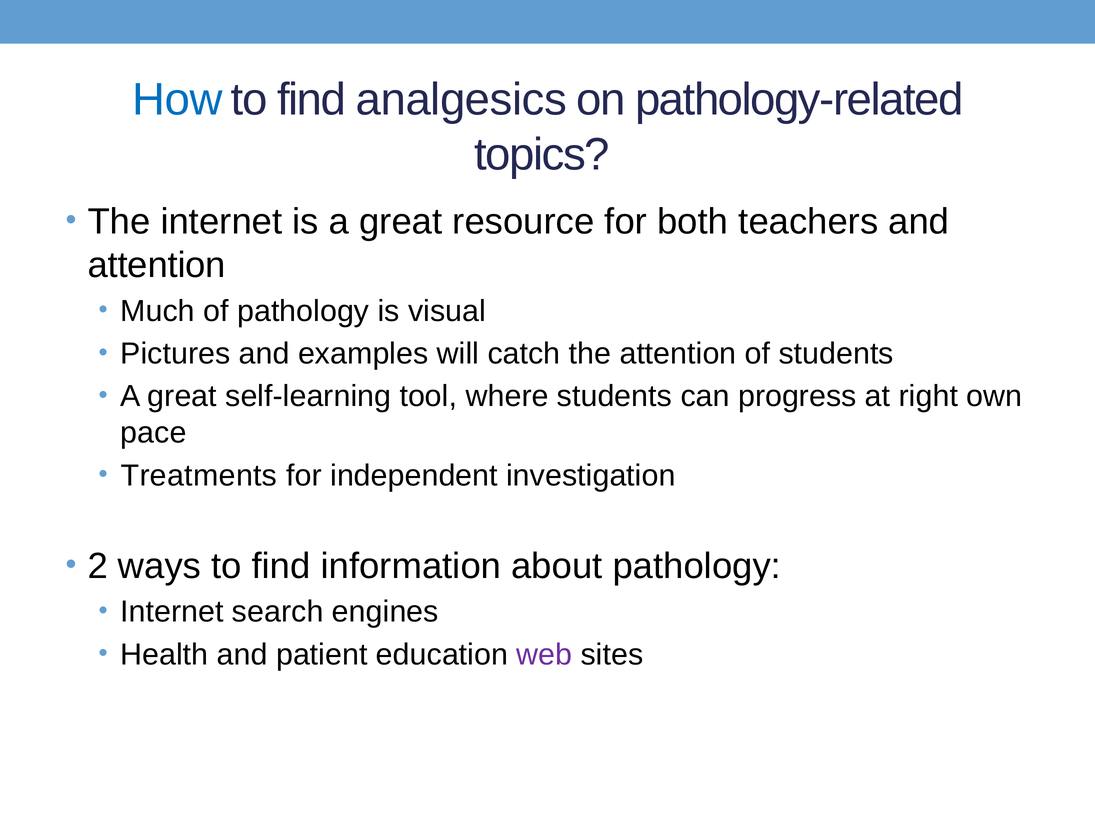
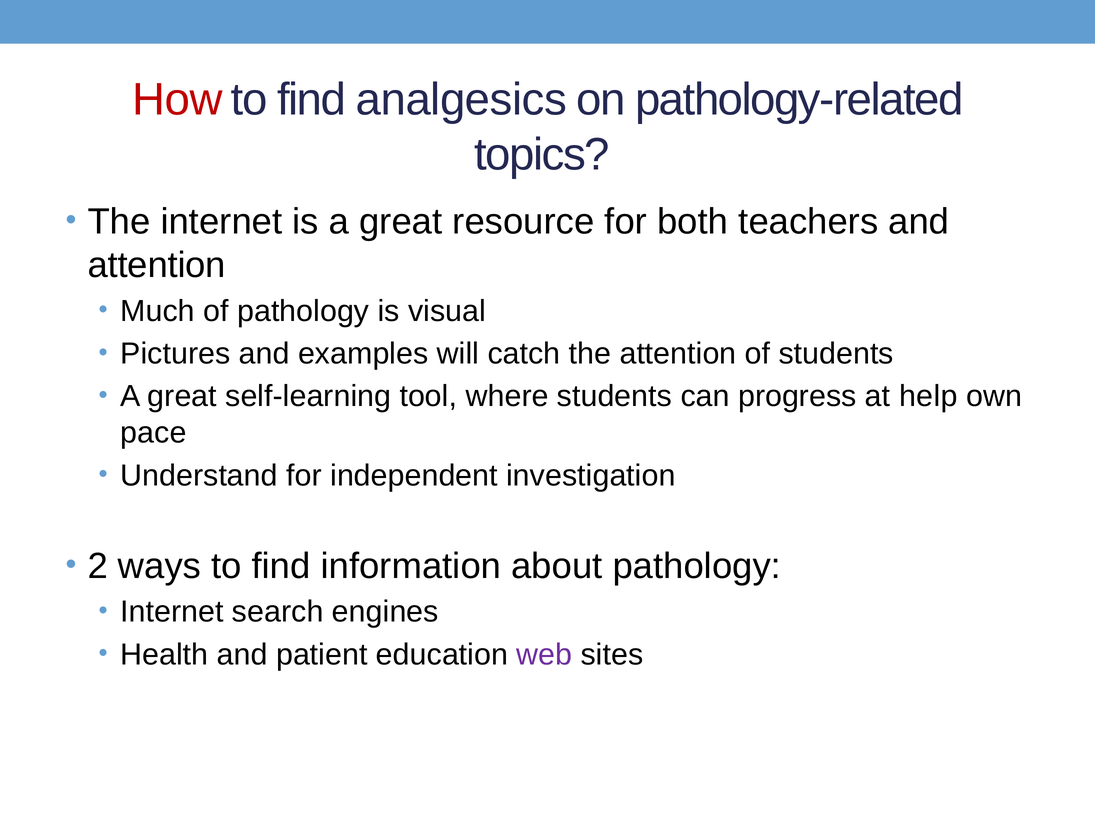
How colour: blue -> red (177, 100)
right: right -> help (928, 396)
Treatments: Treatments -> Understand (199, 476)
